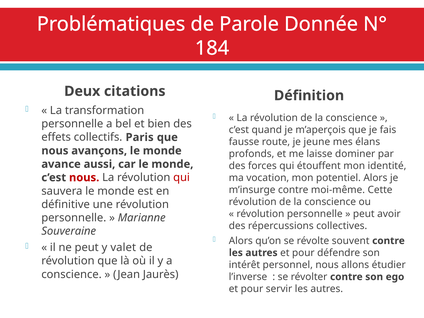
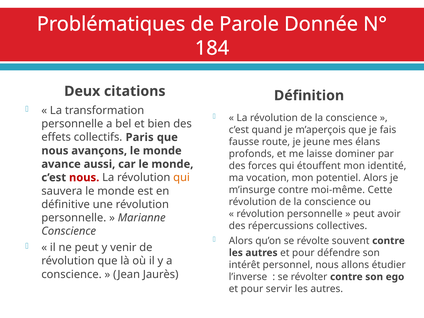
qui colour: red -> orange (182, 178)
Souveraine: Souveraine -> Conscience (69, 231)
valet: valet -> venir (123, 247)
